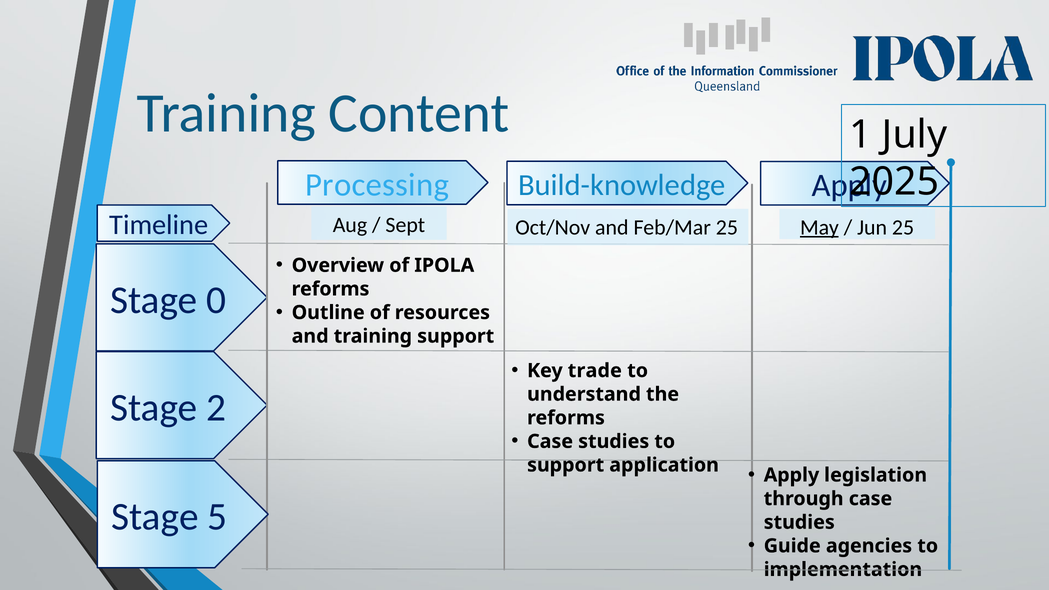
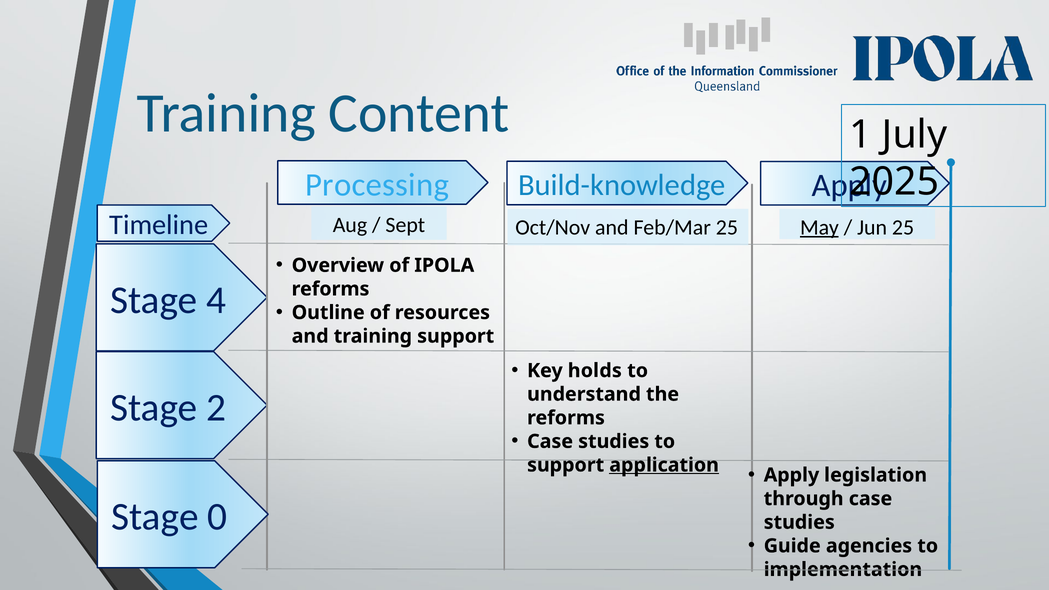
0: 0 -> 4 (216, 300)
trade: trade -> holds (595, 371)
application underline: none -> present (664, 465)
5: 5 -> 0 (217, 517)
